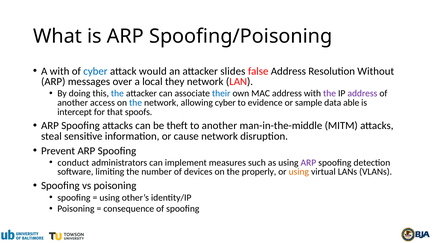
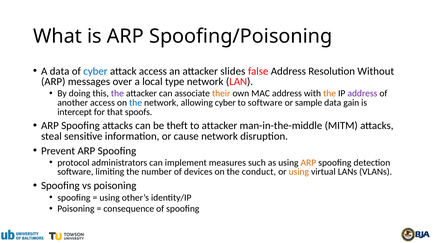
A with: with -> data (60, 71)
attack would: would -> access (153, 71)
they: they -> type (175, 82)
the colour: blue -> purple (117, 94)
their colour: blue -> orange (221, 94)
the colour: purple -> orange (330, 94)
to evidence: evidence -> software (265, 103)
able: able -> gain (351, 103)
to another: another -> attacker (220, 126)
conduct: conduct -> protocol (73, 163)
ARP colour: purple -> orange (308, 163)
properly: properly -> conduct (259, 172)
